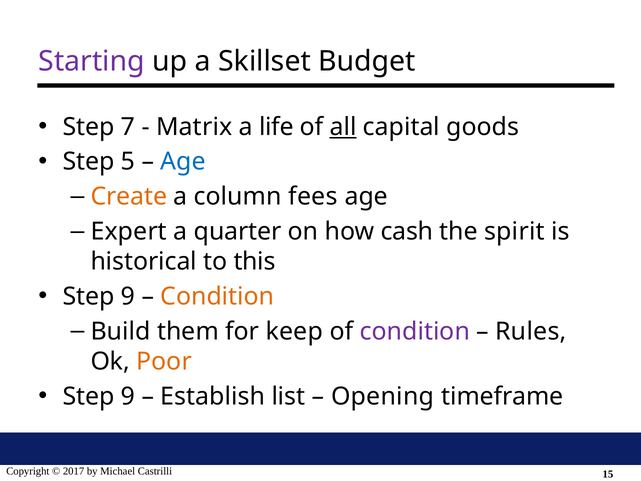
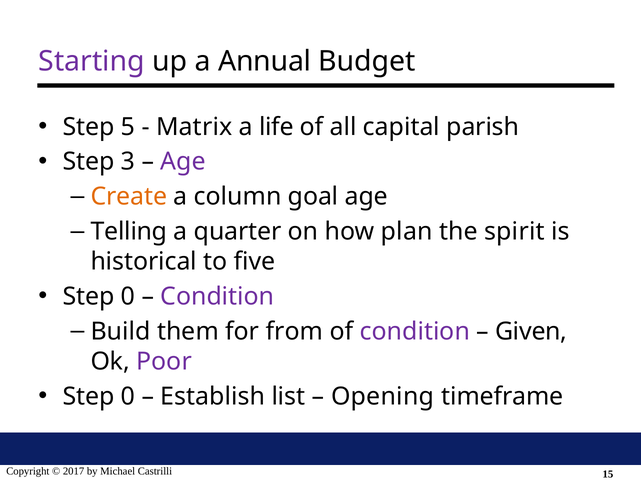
Skillset: Skillset -> Annual (265, 61)
7: 7 -> 5 (128, 127)
all underline: present -> none (343, 127)
goods: goods -> parish (483, 127)
5: 5 -> 3 (128, 162)
Age colour: blue -> purple (183, 162)
fees: fees -> goal (313, 197)
Expert: Expert -> Telling (129, 232)
cash: cash -> plan (407, 232)
this: this -> five (254, 261)
9: 9 -> 0 (128, 296)
Condition colour: orange -> purple (217, 296)
keep: keep -> from (294, 331)
Rules: Rules -> Given (531, 331)
Poor colour: orange -> purple (164, 361)
9: 9 -> 0 (128, 396)
